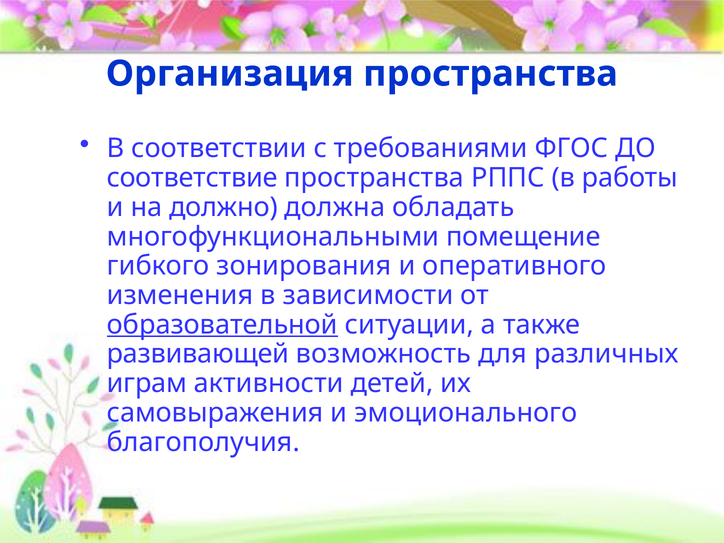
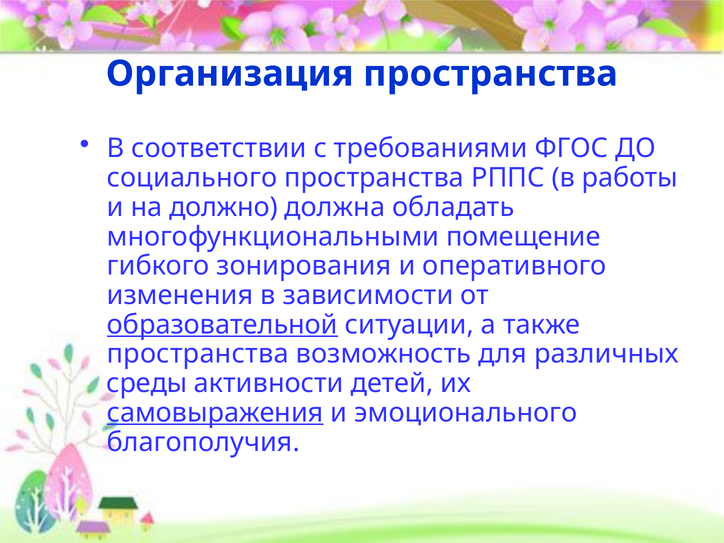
соответствие: соответствие -> социального (192, 178)
развивающей: развивающей -> пространства (198, 354)
играм: играм -> среды (147, 383)
самовыражения underline: none -> present (215, 413)
